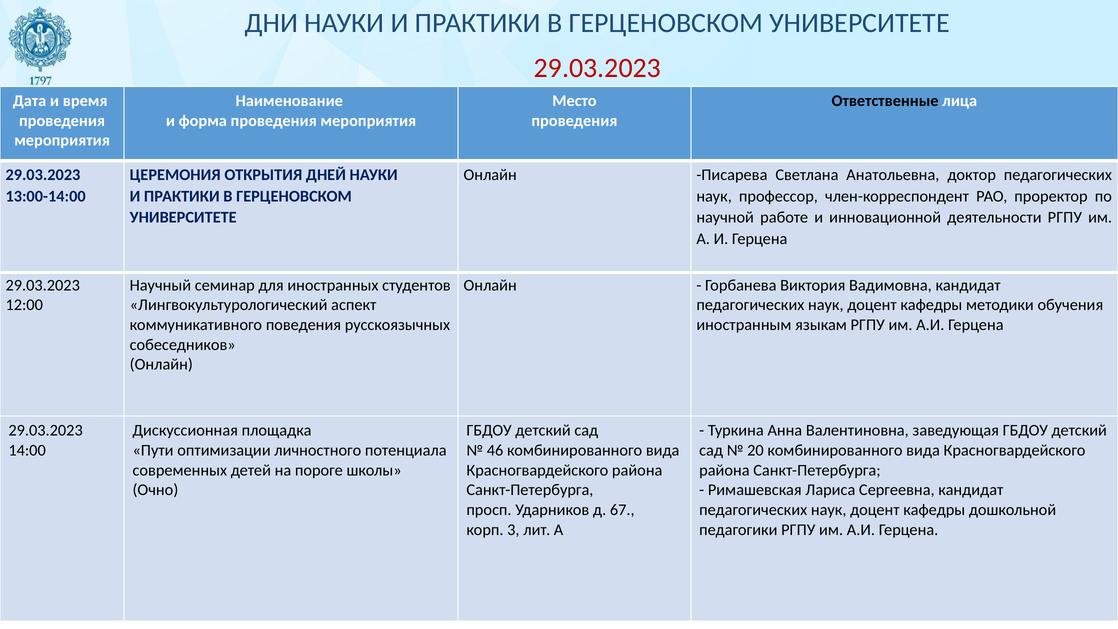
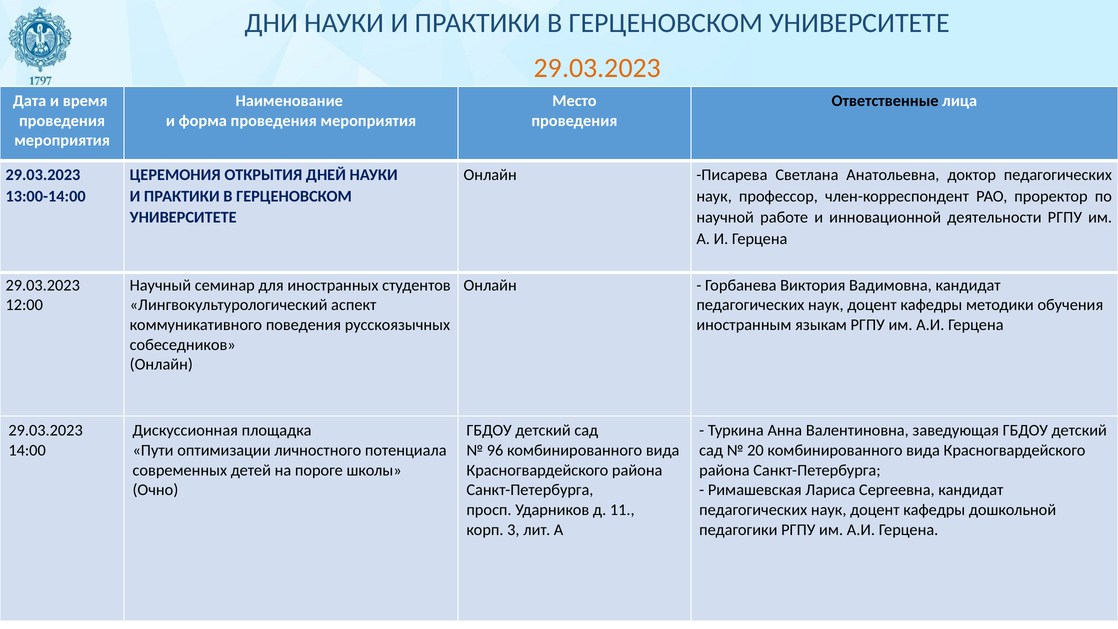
29.03.2023 colour: red -> orange (597, 68)
46: 46 -> 96 (495, 450)
67: 67 -> 11 (622, 510)
